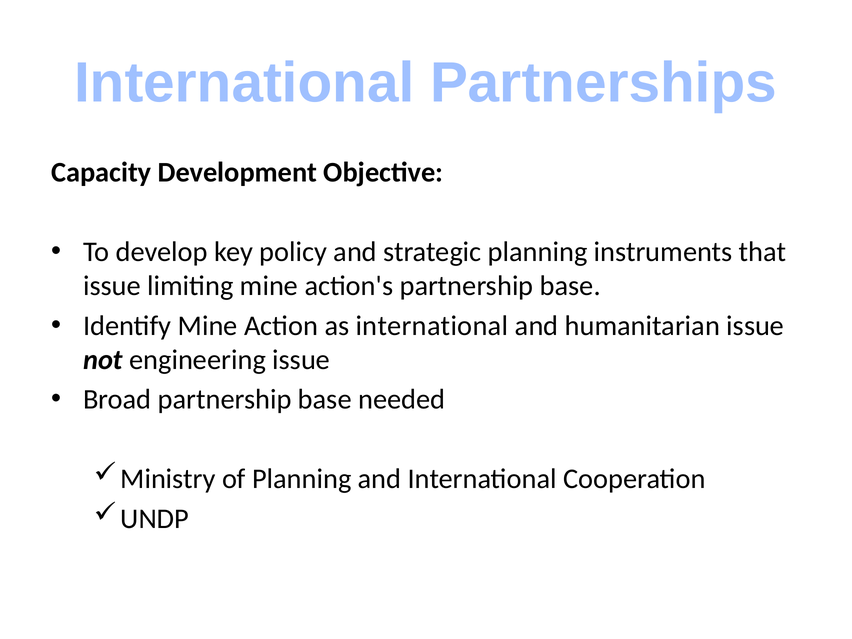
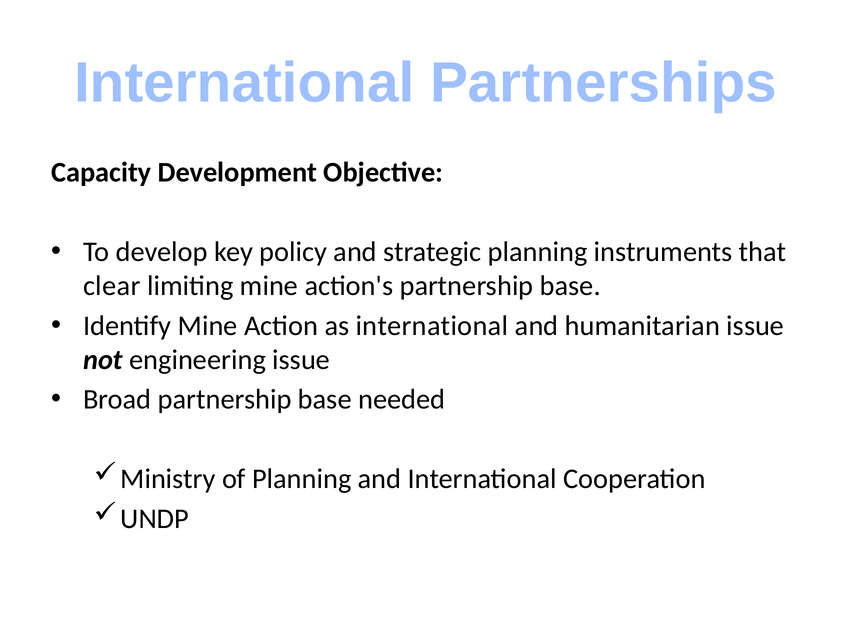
issue: issue -> clear (112, 286)
